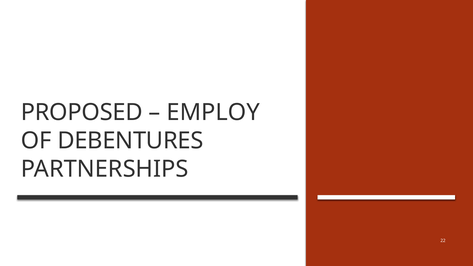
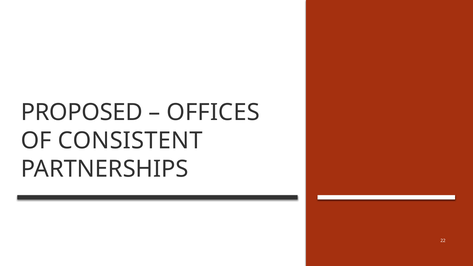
EMPLOY: EMPLOY -> OFFICES (213, 112)
DEBENTURES: DEBENTURES -> CONSISTENT (130, 141)
